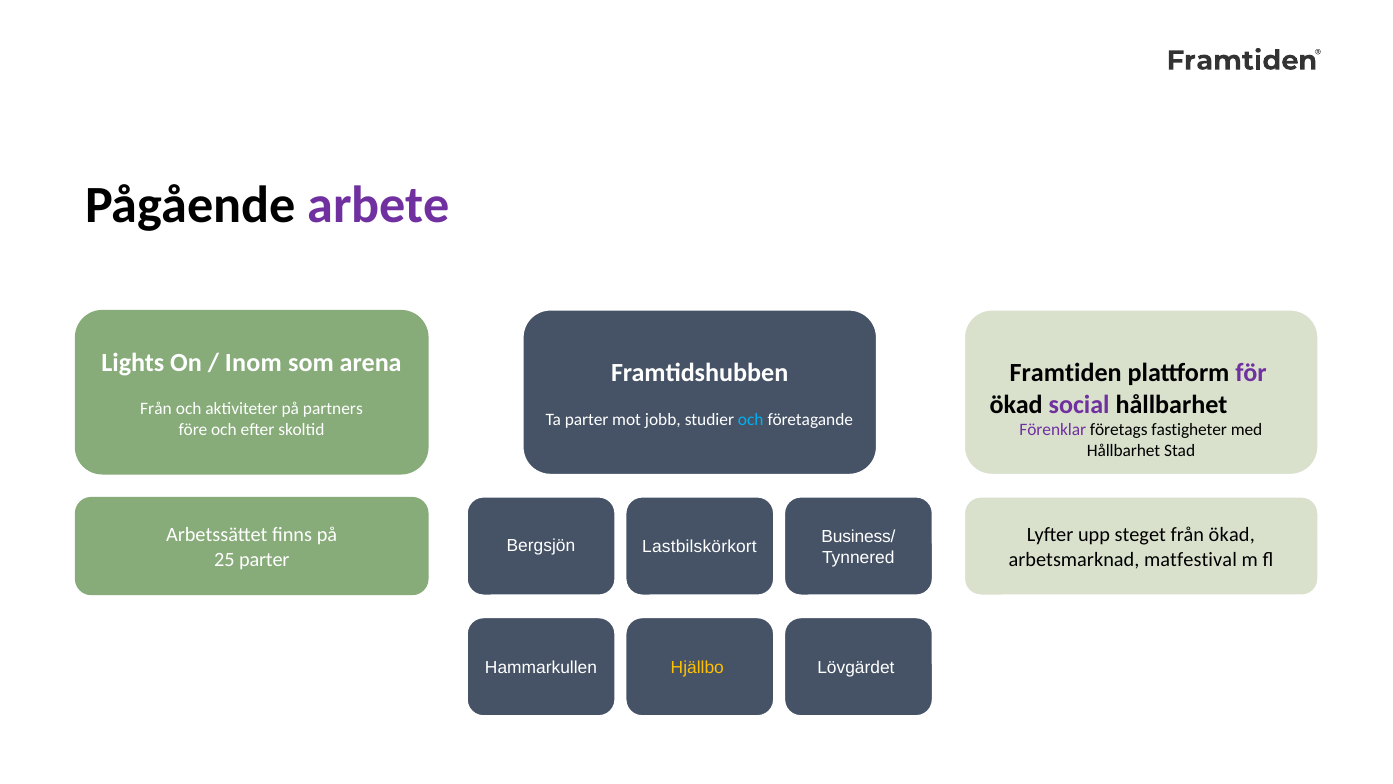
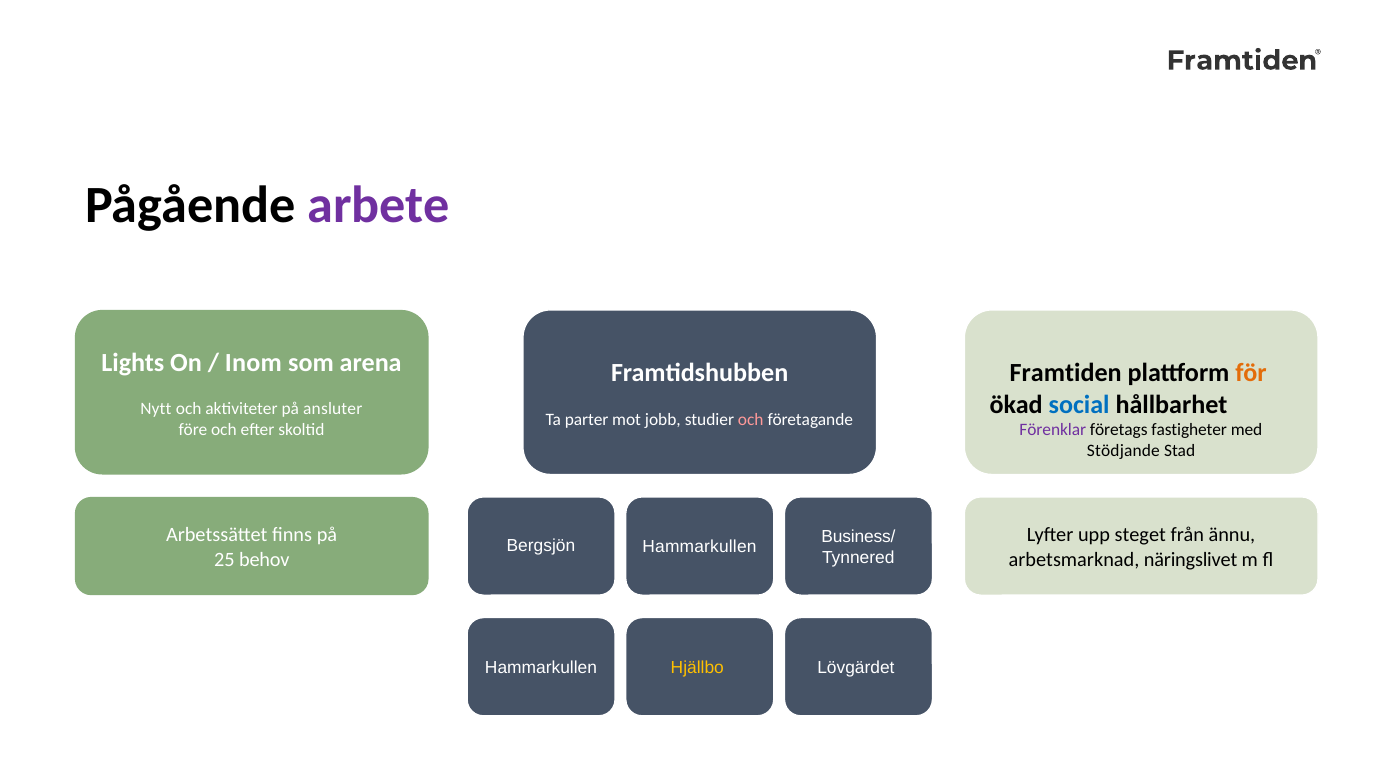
för colour: purple -> orange (1251, 373)
social colour: purple -> blue (1079, 404)
Från: Från -> Nytt (156, 409)
partners: partners -> ansluter (333, 409)
och colour: light blue -> pink (751, 419)
Hållbarhet: Hållbarhet -> Stödjande (1123, 451)
från ökad: ökad -> ännu (1232, 535)
Lastbilskörkort: Lastbilskörkort -> Hammarkullen (700, 547)
25 parter: parter -> behov (264, 559)
matfestival: matfestival -> näringslivet (1191, 559)
